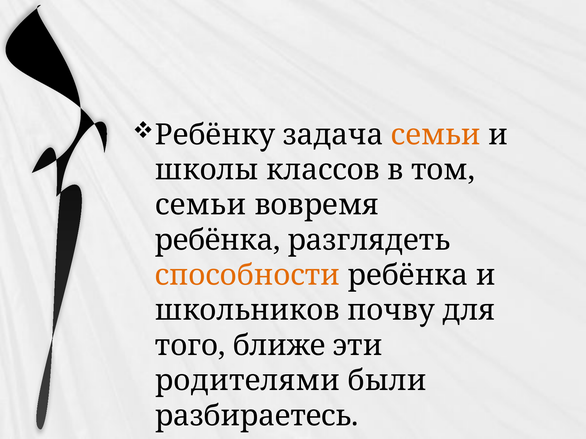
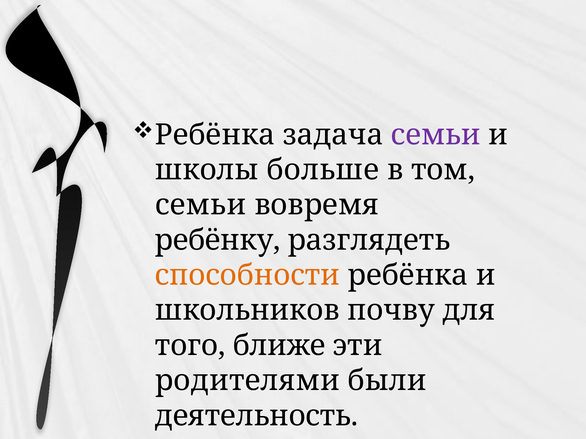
Ребёнку: Ребёнку -> Ребёнка (215, 135)
семьи colour: orange -> purple (436, 135)
классов: классов -> больше (323, 170)
ребёнка: ребёнка -> ребёнку (217, 240)
разбираетесь: разбираетесь -> деятельность (257, 416)
